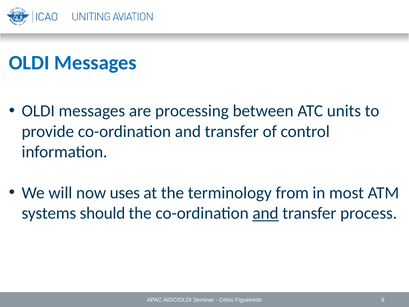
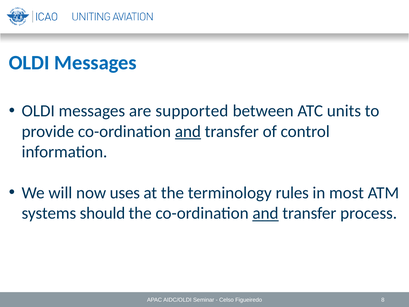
processing: processing -> supported (192, 111)
and underline: none -> present (188, 131)
from: from -> rules (292, 193)
